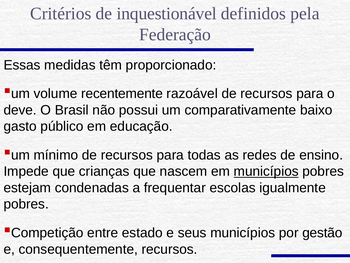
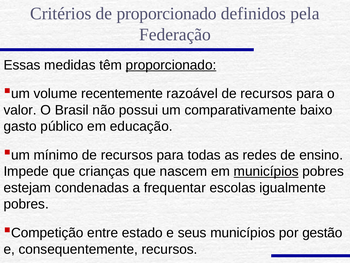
de inquestionável: inquestionável -> proporcionado (167, 13)
proporcionado underline: none -> present (171, 65)
deve: deve -> valor (20, 110)
